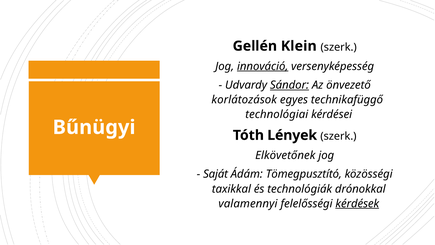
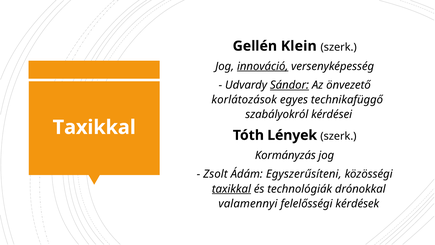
technológiai: technológiai -> szabályokról (277, 114)
Bűnügyi: Bűnügyi -> Taxikkal (94, 127)
Elkövetőnek: Elkövetőnek -> Kormányzás (285, 155)
Saját: Saját -> Zsolt (215, 174)
Tömegpusztító: Tömegpusztító -> Egyszerűsíteni (304, 174)
taxikkal underline: none -> present (231, 189)
kérdések underline: present -> none (357, 203)
